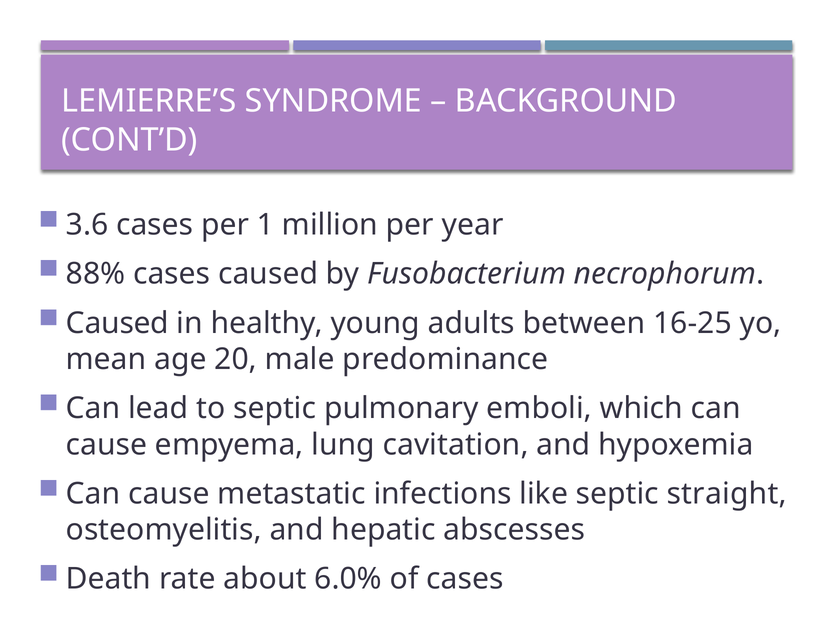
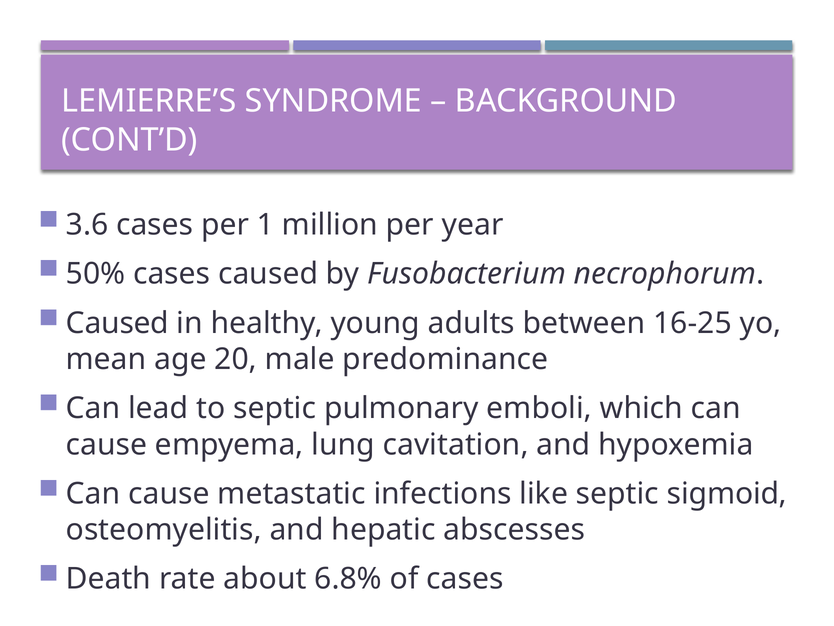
88%: 88% -> 50% (96, 274)
straight: straight -> sigmoid (727, 493)
6.0%: 6.0% -> 6.8% (348, 579)
